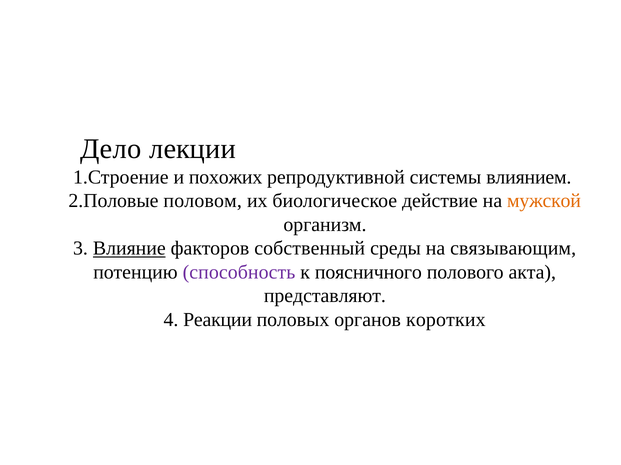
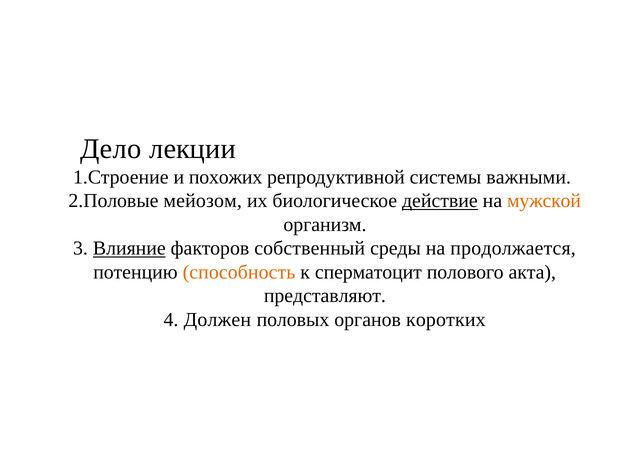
влиянием: влиянием -> важными (529, 177)
половом: половом -> мейозом (203, 201)
действие underline: none -> present (440, 201)
связывающим: связывающим -> продолжается (513, 249)
способность colour: purple -> orange (239, 273)
поясничного: поясничного -> сперматоцит (368, 273)
Реакции: Реакции -> Должен (217, 320)
